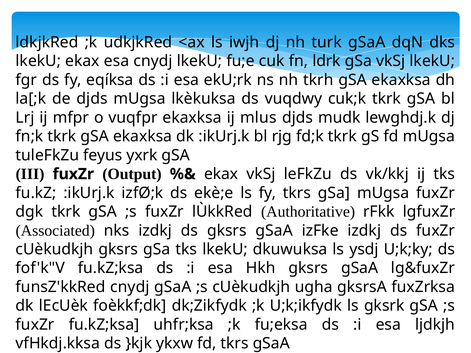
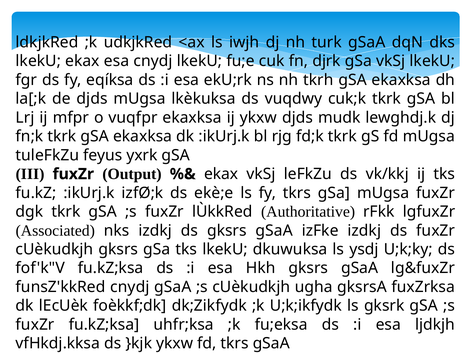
ldrk: ldrk -> djrk (327, 61)
ij mlus: mlus -> ykxw (258, 118)
